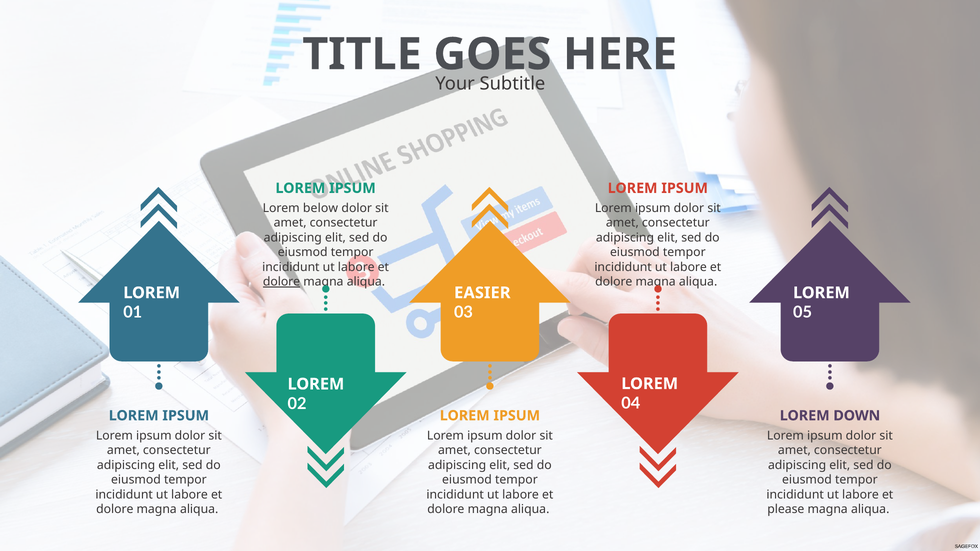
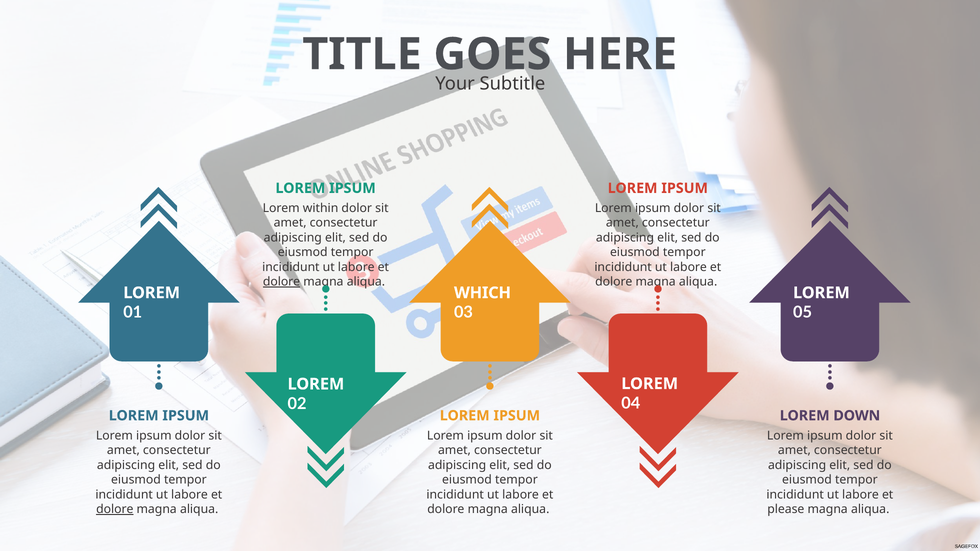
below: below -> within (321, 208)
EASIER: EASIER -> WHICH (483, 293)
dolore underline: none -> present (115, 509)
